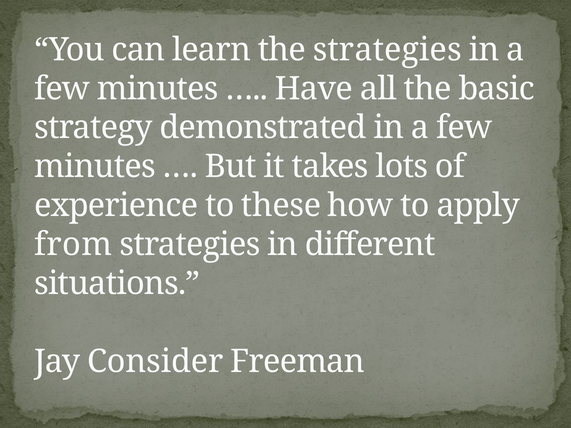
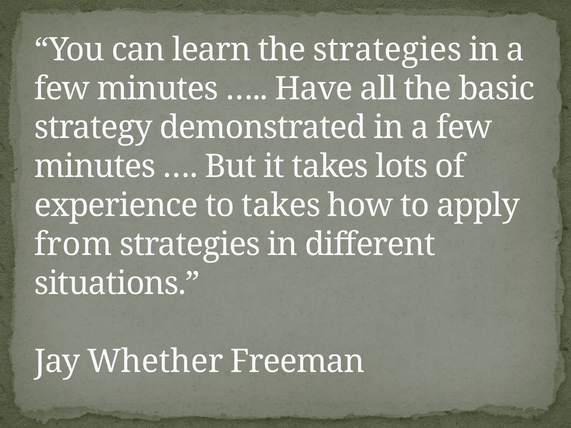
to these: these -> takes (281, 206)
Consider: Consider -> Whether (155, 362)
